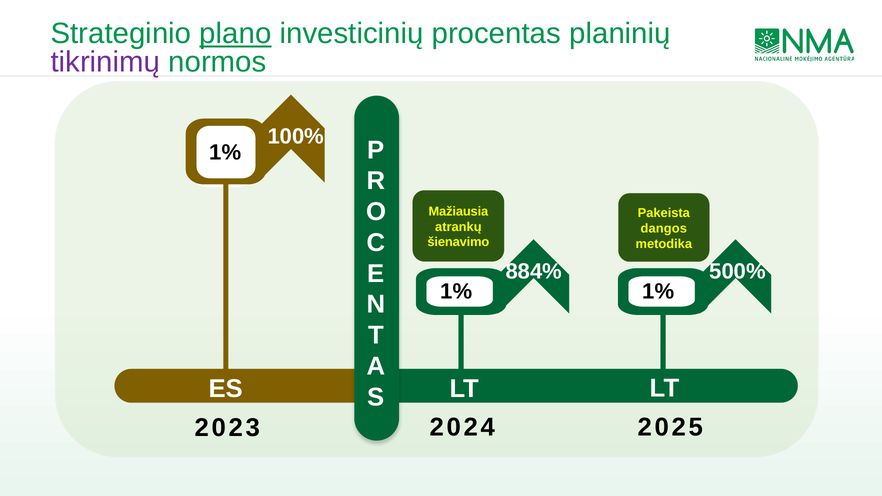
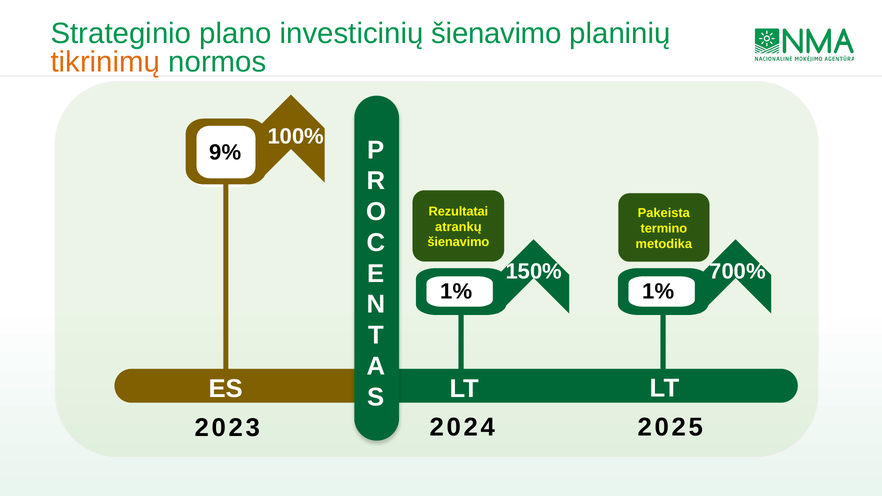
plano underline: present -> none (235, 34)
investicinių procentas: procentas -> šienavimo (496, 34)
tikrinimų colour: purple -> orange (105, 62)
1%: 1% -> 9% (225, 153)
Mažiausia: Mažiausia -> Rezultatai (458, 211)
dangos: dangos -> termino (664, 228)
884%: 884% -> 150% (534, 271)
500%: 500% -> 700% (738, 271)
